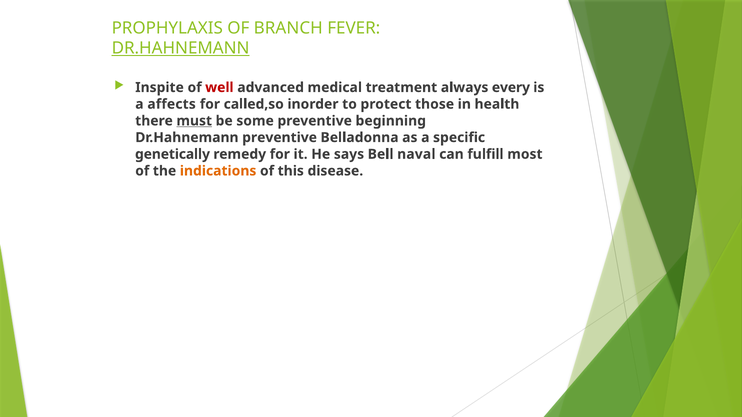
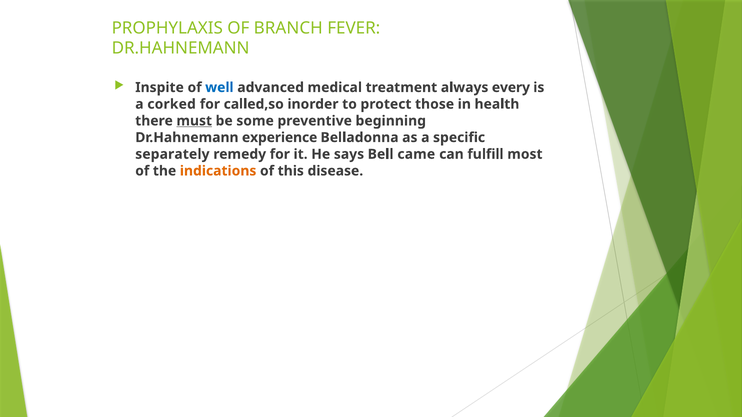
DR.HAHNEMANN underline: present -> none (181, 48)
well colour: red -> blue (219, 88)
affects: affects -> corked (172, 104)
Dr.Hahnemann preventive: preventive -> experience (280, 138)
genetically: genetically -> separately (172, 154)
naval: naval -> came (416, 154)
